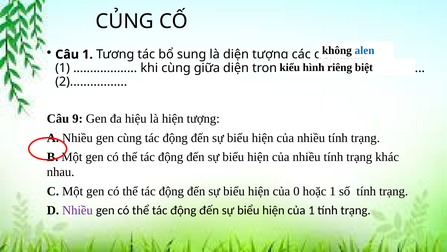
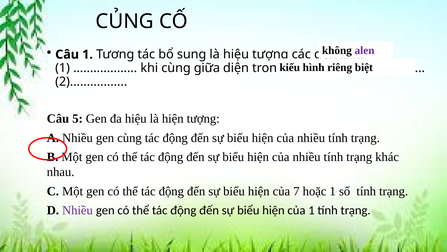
alen colour: blue -> purple (365, 51)
là diện: diện -> hiệu (236, 54)
9: 9 -> 5 (78, 118)
0: 0 -> 7 (296, 191)
